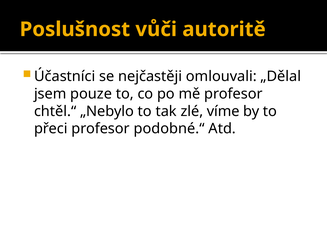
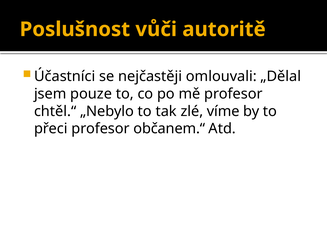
podobné.“: podobné.“ -> občanem.“ (169, 129)
